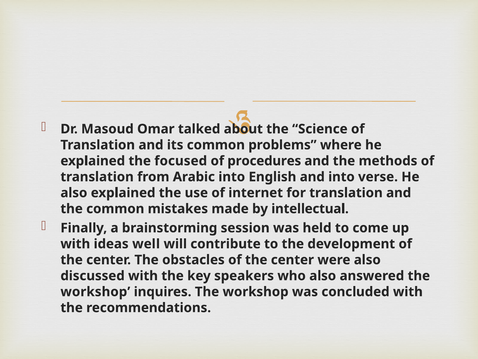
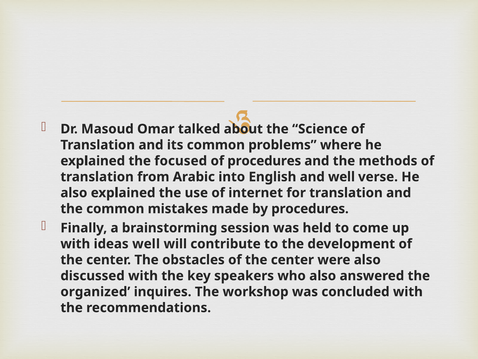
and into: into -> well (341, 177)
by intellectual: intellectual -> procedures (310, 209)
workshop: workshop -> organized (95, 291)
